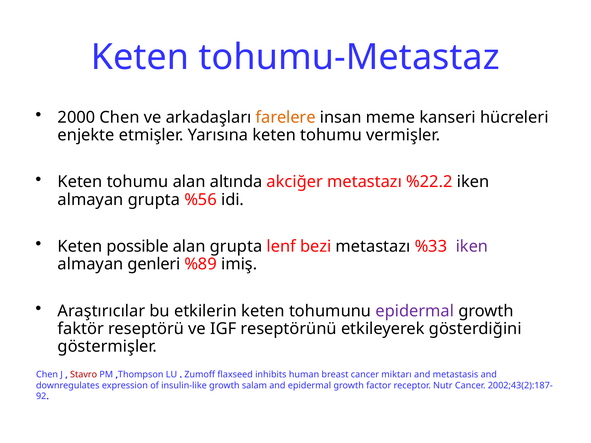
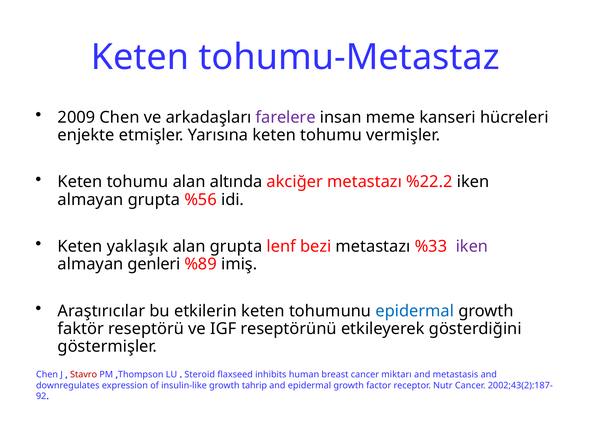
2000: 2000 -> 2009 (76, 117)
farelere colour: orange -> purple (286, 117)
possible: possible -> yaklaşık (138, 247)
epidermal colour: purple -> blue (415, 311)
Zumoff: Zumoff -> Steroid (200, 375)
salam: salam -> tahrip (254, 386)
